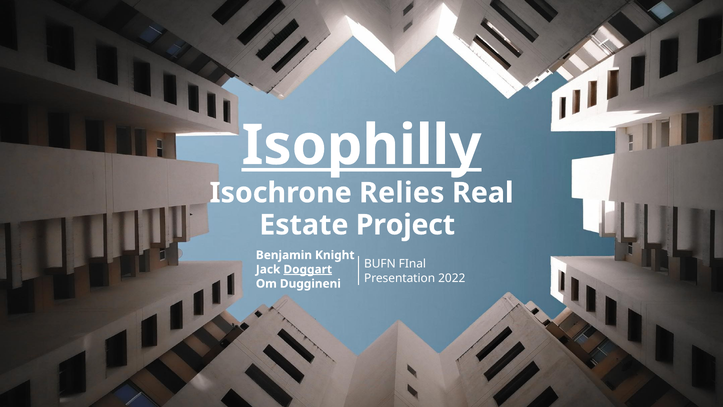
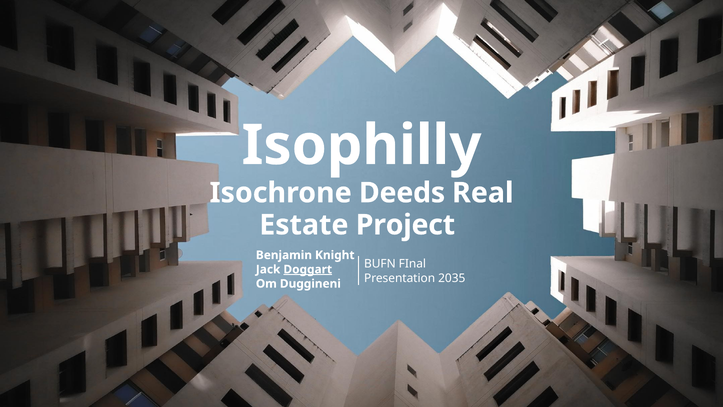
Isophilly underline: present -> none (362, 145)
Relies: Relies -> Deeds (402, 193)
2022: 2022 -> 2035 (452, 278)
